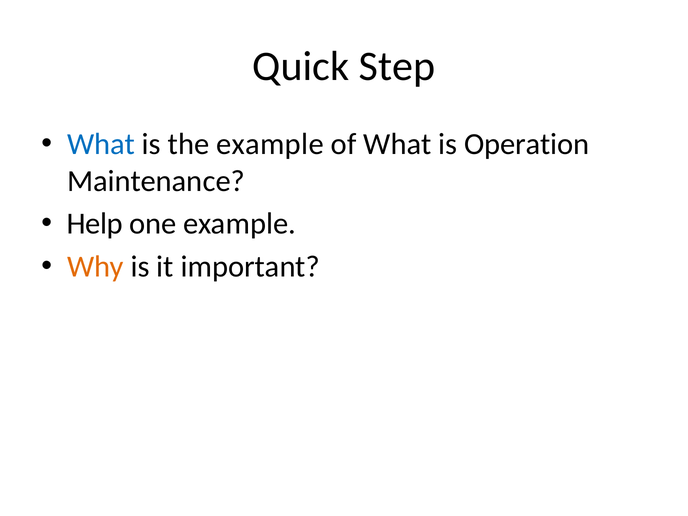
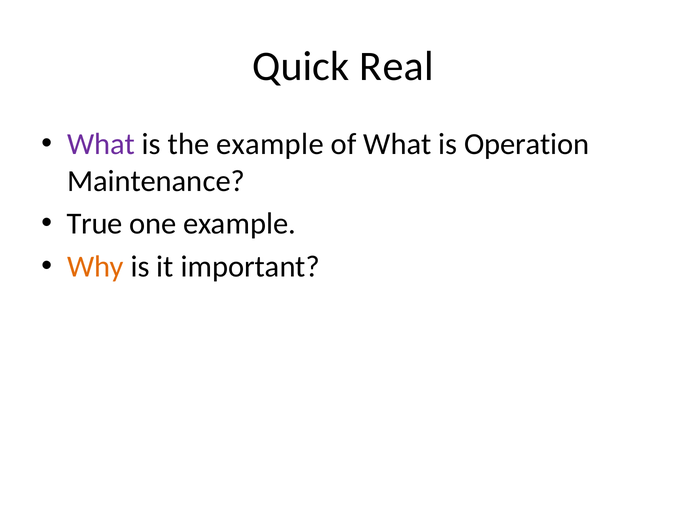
Step: Step -> Real (397, 67)
What colour: blue -> purple (101, 144)
Help: Help -> True (95, 224)
